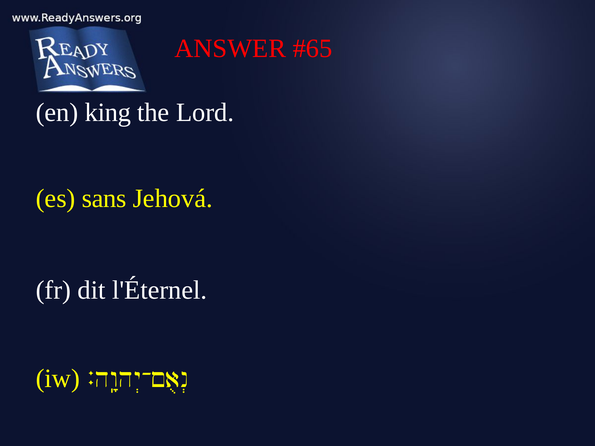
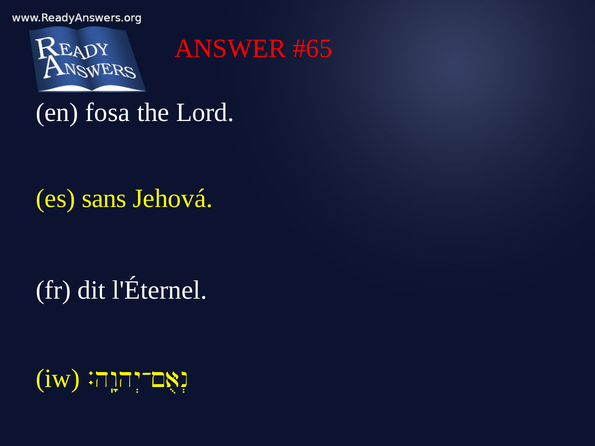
king: king -> fosa (108, 112)
